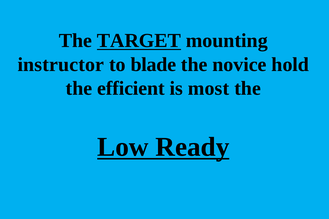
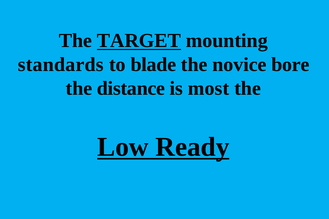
instructor: instructor -> standards (61, 65)
hold: hold -> bore (290, 65)
efficient: efficient -> distance (131, 89)
